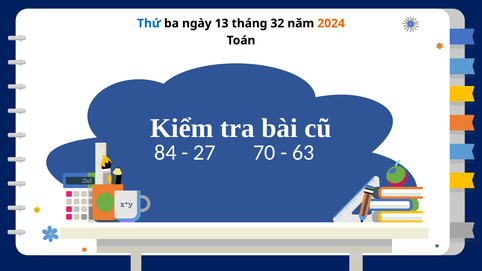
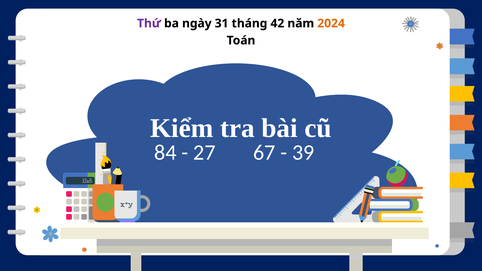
Thứ colour: blue -> purple (149, 23)
13: 13 -> 31 (222, 23)
32: 32 -> 42 (277, 23)
70: 70 -> 67 (264, 153)
63: 63 -> 39 (303, 153)
